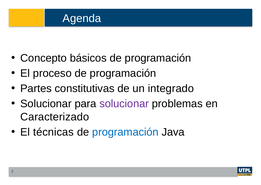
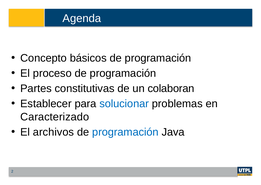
integrado: integrado -> colaboran (171, 88)
Solucionar: Solucionar -> Establecer (46, 104)
solucionar colour: purple -> blue (124, 104)
técnicas: técnicas -> archivos (53, 132)
